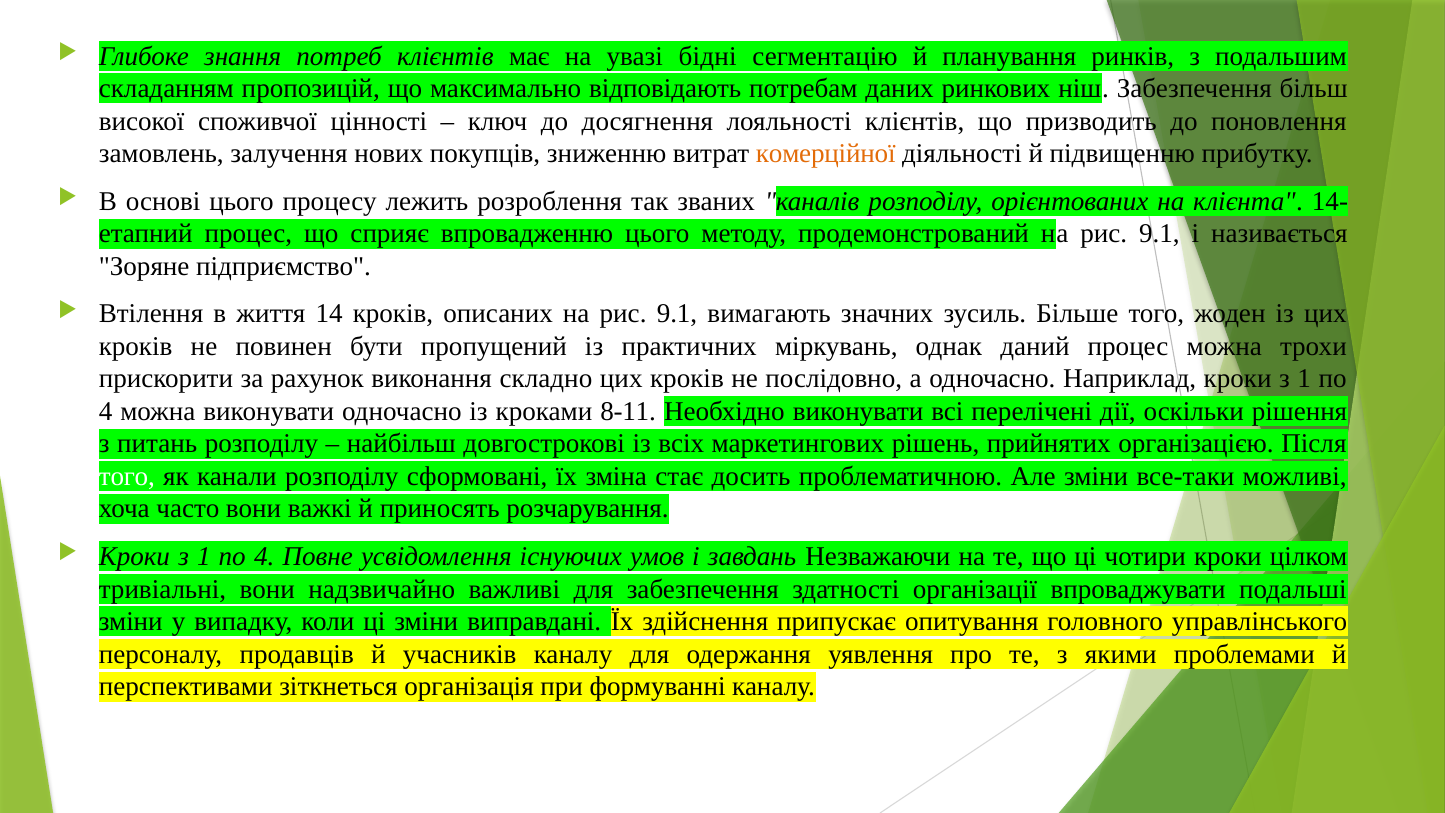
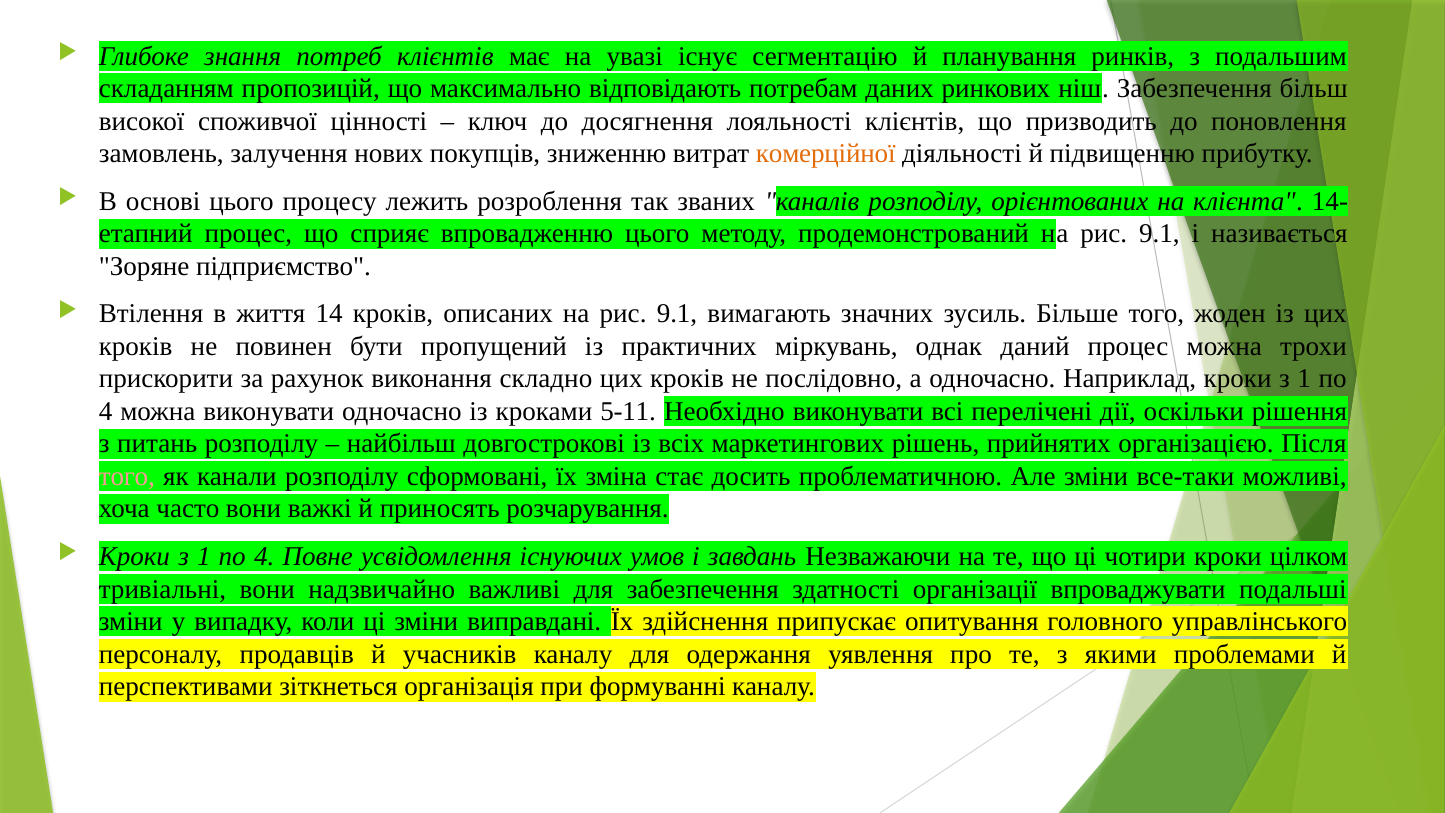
бідні: бідні -> існує (708, 56)
8-11: 8-11 -> 5-11 (628, 411)
того colour: white -> pink (127, 476)
